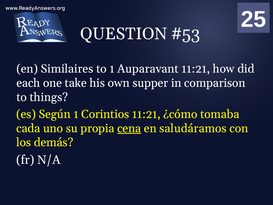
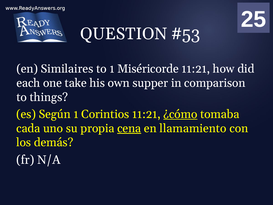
Auparavant: Auparavant -> Miséricorde (148, 69)
¿cómo underline: none -> present (180, 114)
saludáramos: saludáramos -> llamamiento (193, 128)
